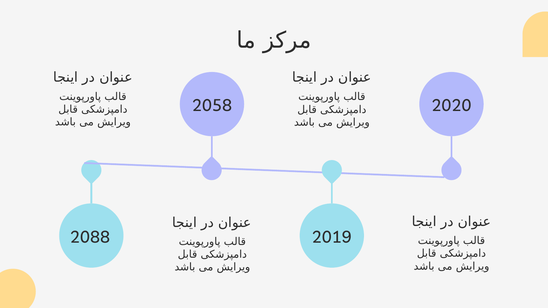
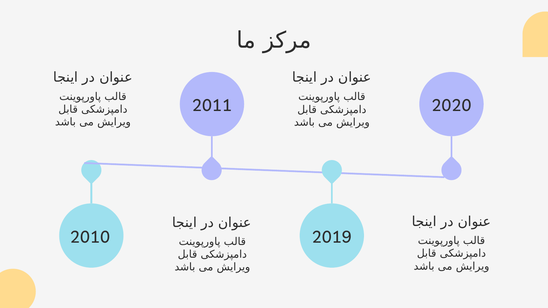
2058: 2058 -> 2011 (212, 106)
2088: 2088 -> 2010 (90, 237)
